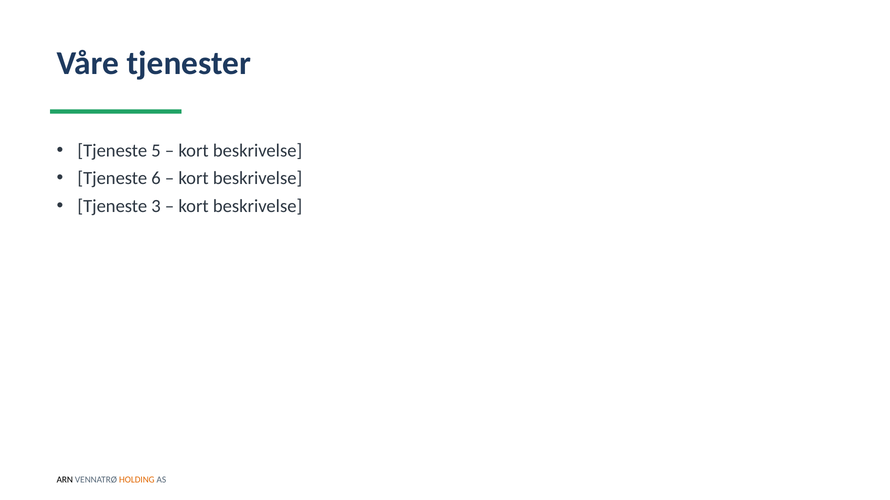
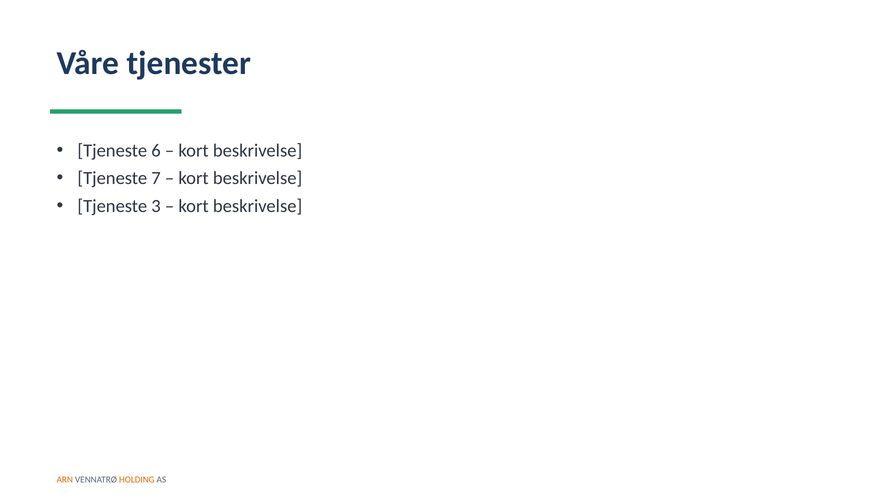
5: 5 -> 6 (156, 151)
6: 6 -> 7 (156, 179)
ARN colour: black -> orange (65, 480)
